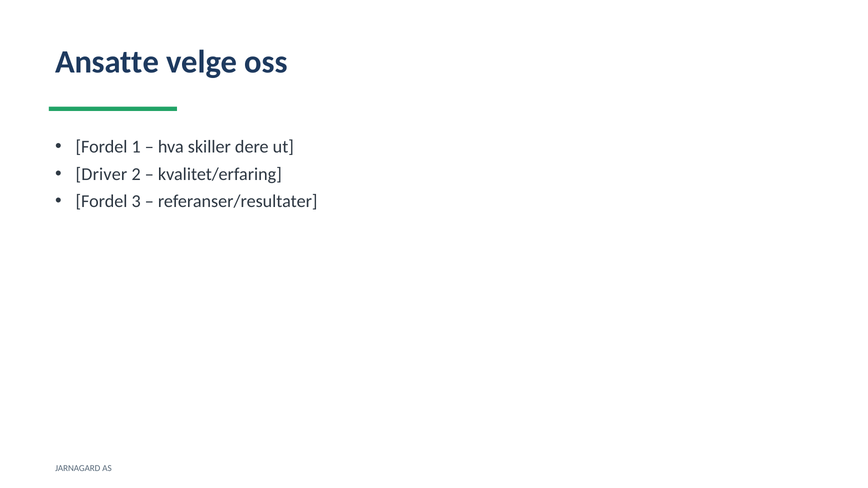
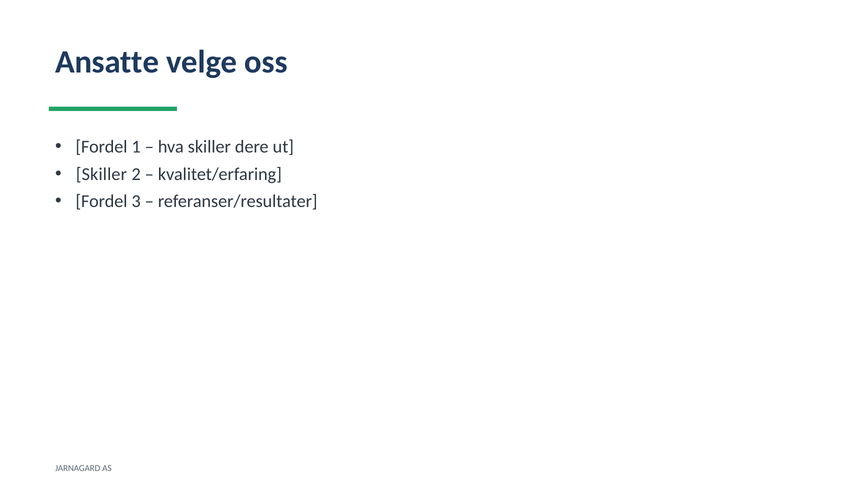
Driver: Driver -> Skiller (101, 174)
